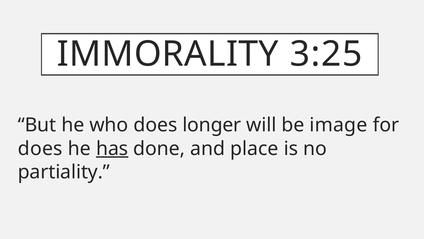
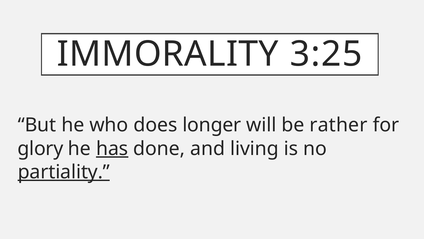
image: image -> rather (339, 125)
does: does -> glory (40, 148)
place: place -> living (254, 148)
partiality underline: none -> present (64, 172)
